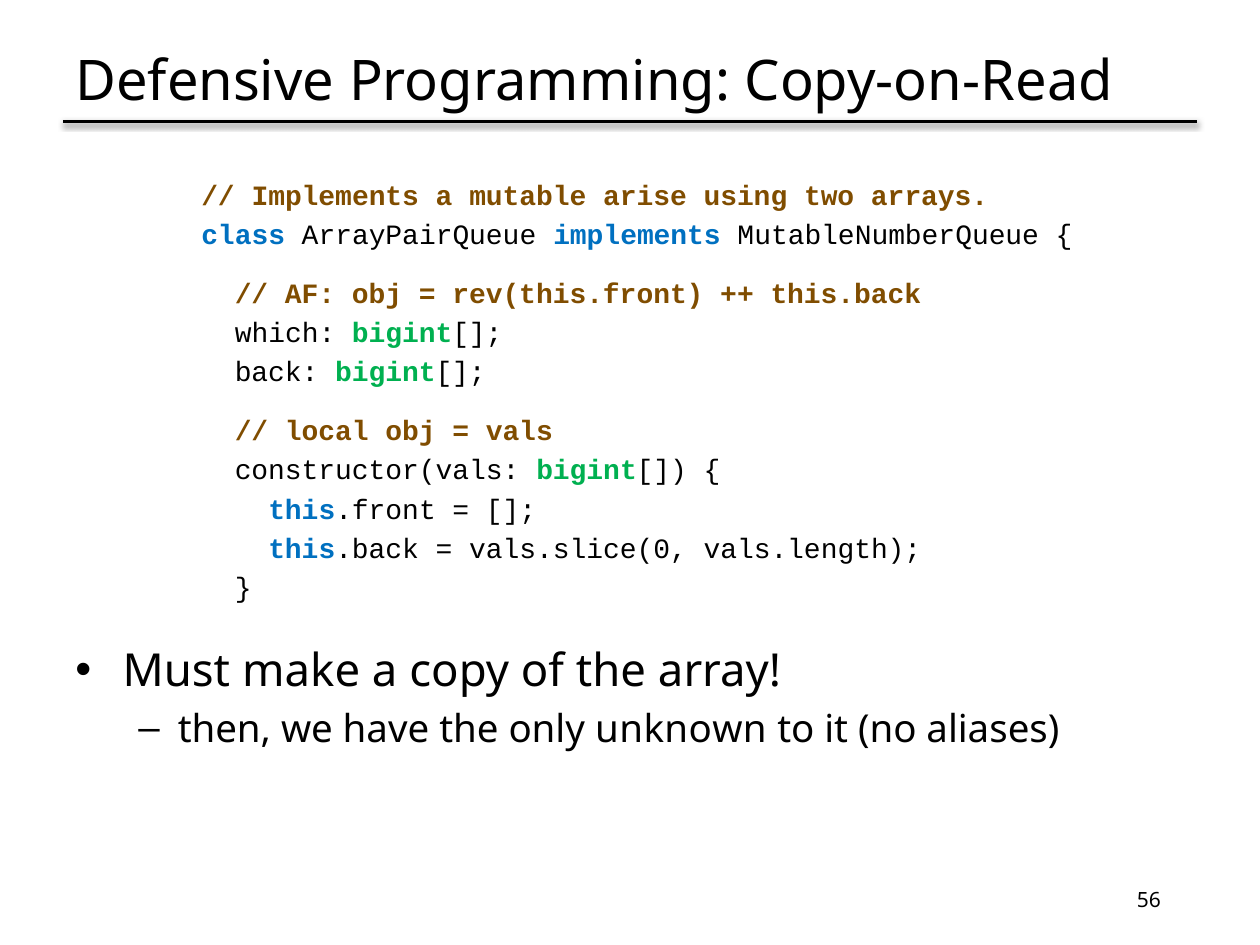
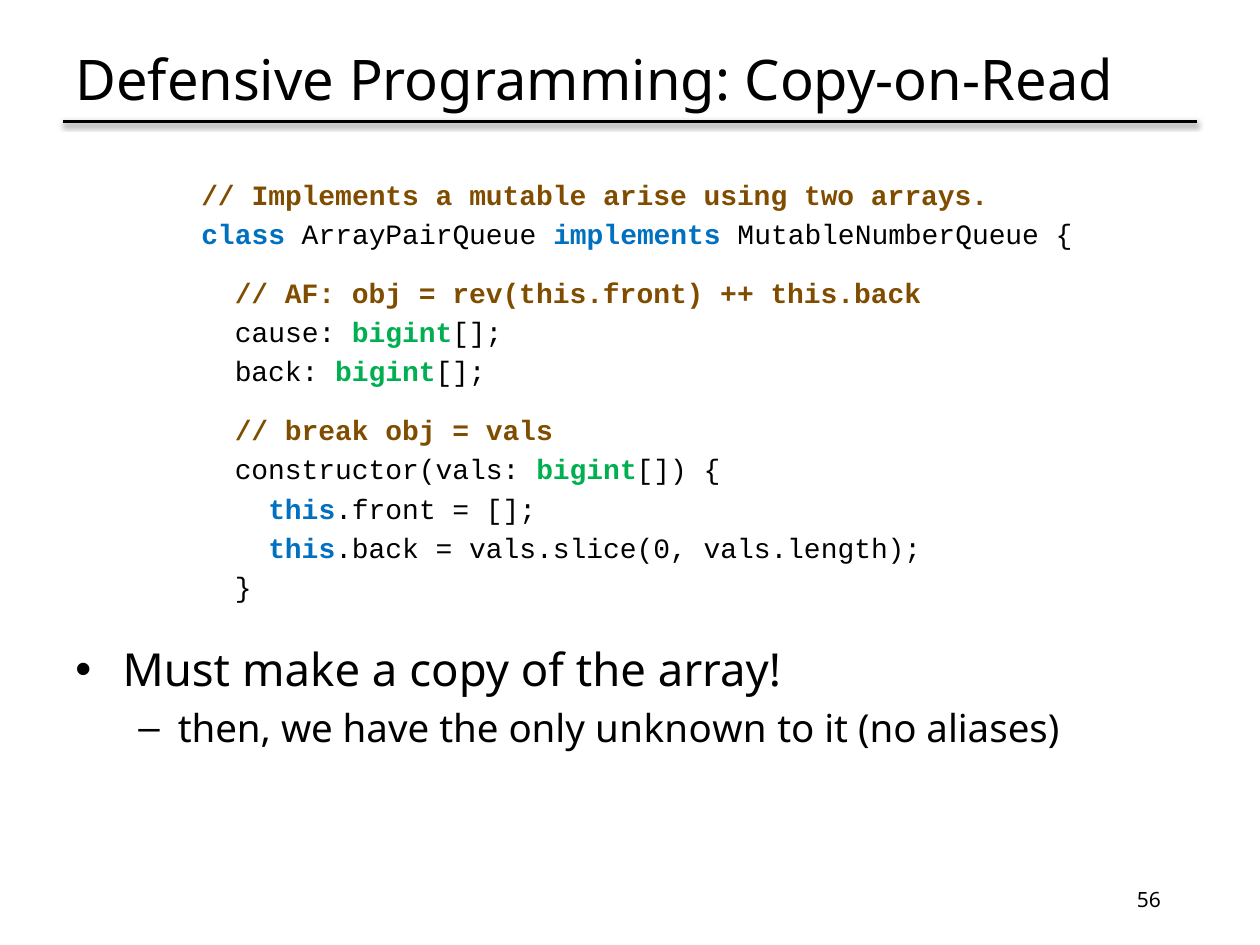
which: which -> cause (285, 333)
local: local -> break (327, 431)
